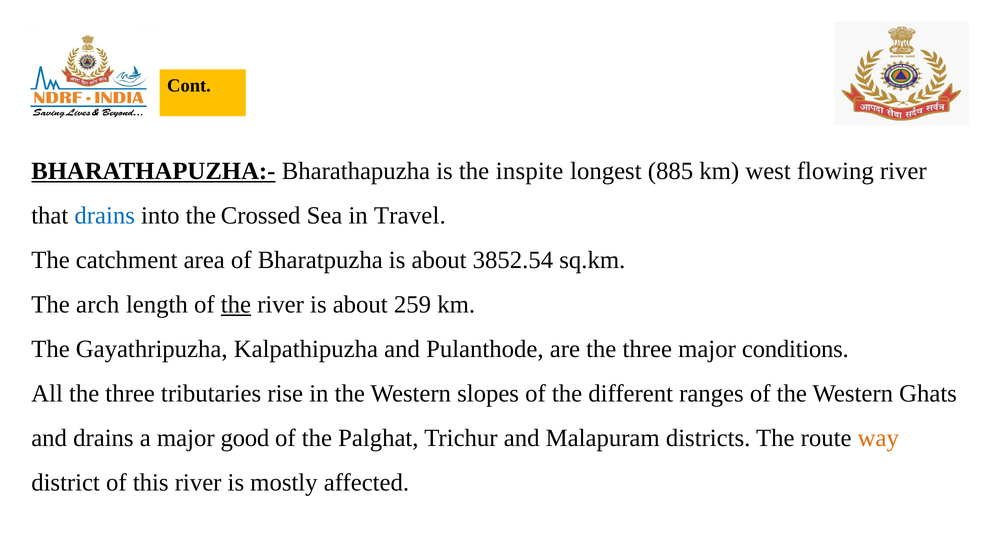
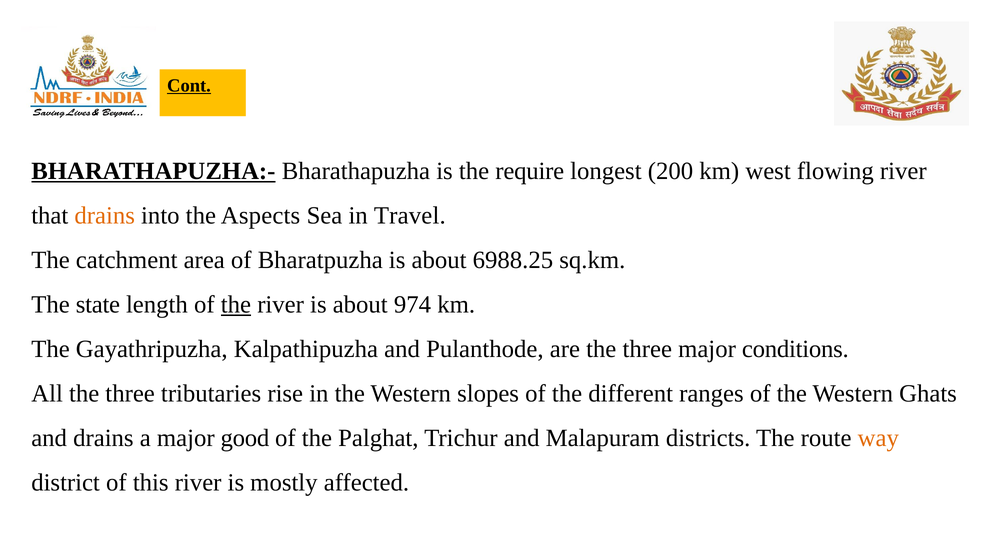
Cont underline: none -> present (189, 85)
inspite: inspite -> require (530, 171)
885: 885 -> 200 (670, 171)
drains colour: blue -> orange (105, 215)
Crossed: Crossed -> Aspects (261, 215)
3852.54: 3852.54 -> 6988.25 (513, 260)
arch: arch -> state (98, 304)
259: 259 -> 974 (412, 304)
